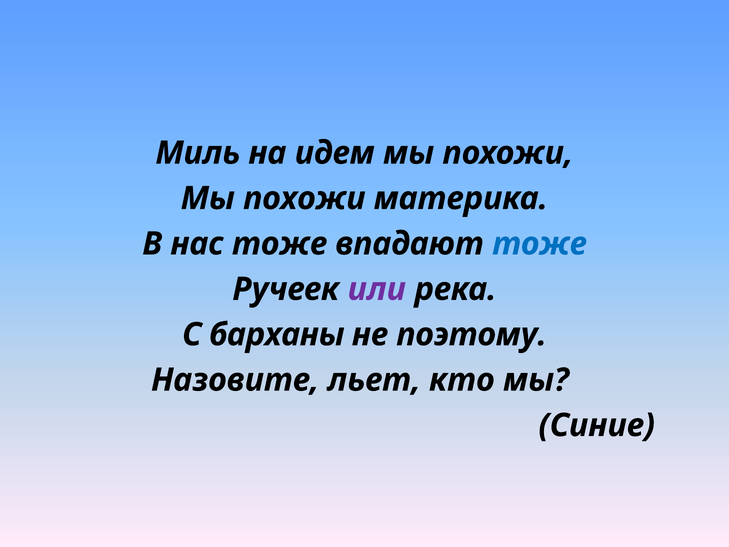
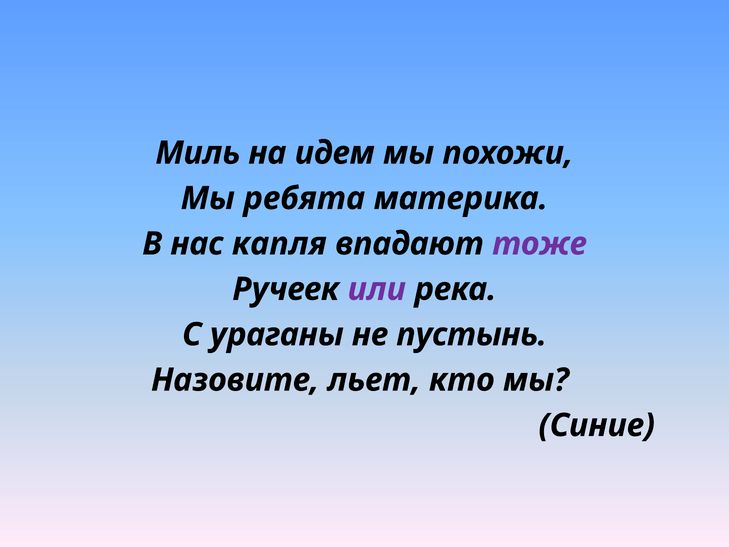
похожи: похожи -> ребята (304, 198)
нас тоже: тоже -> капля (279, 244)
тоже colour: blue -> purple (540, 244)
барханы: барханы -> ураганы (277, 334)
поэтому: поэтому -> пустынь (472, 334)
